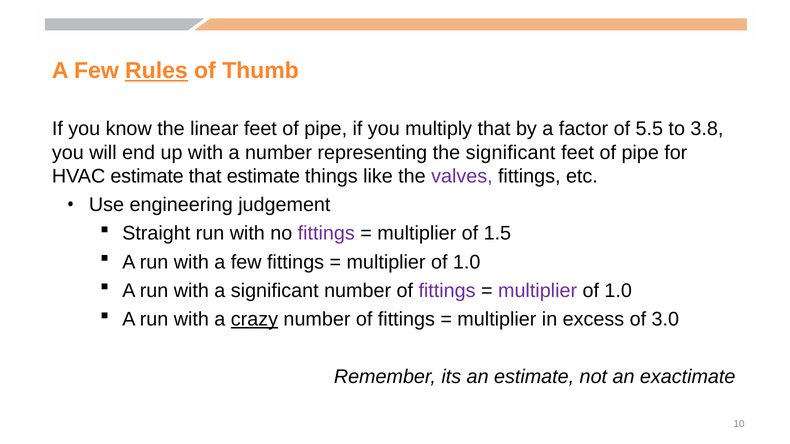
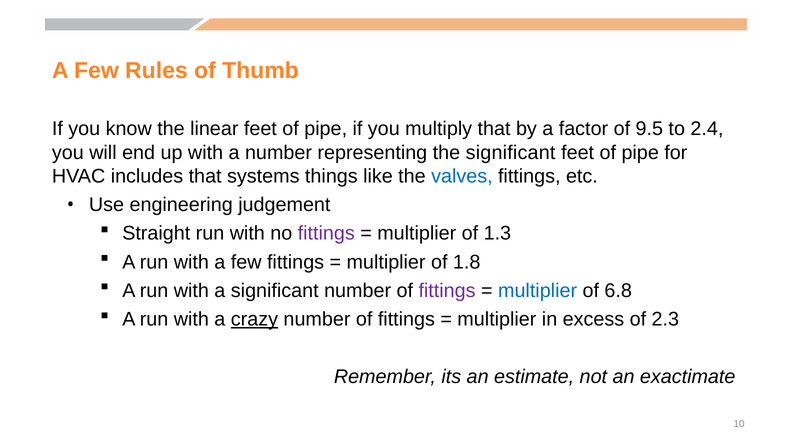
Rules underline: present -> none (156, 71)
5.5: 5.5 -> 9.5 (649, 129)
3.8: 3.8 -> 2.4 (707, 129)
HVAC estimate: estimate -> includes (147, 176)
that estimate: estimate -> systems (263, 176)
valves colour: purple -> blue (462, 176)
1.5: 1.5 -> 1.3 (497, 234)
1.0: 1.0 -> 1.8 (467, 262)
multiplier colour: purple -> blue (538, 291)
1.0: 1.0 -> 6.8 (618, 291)
3.0: 3.0 -> 2.3 (665, 320)
